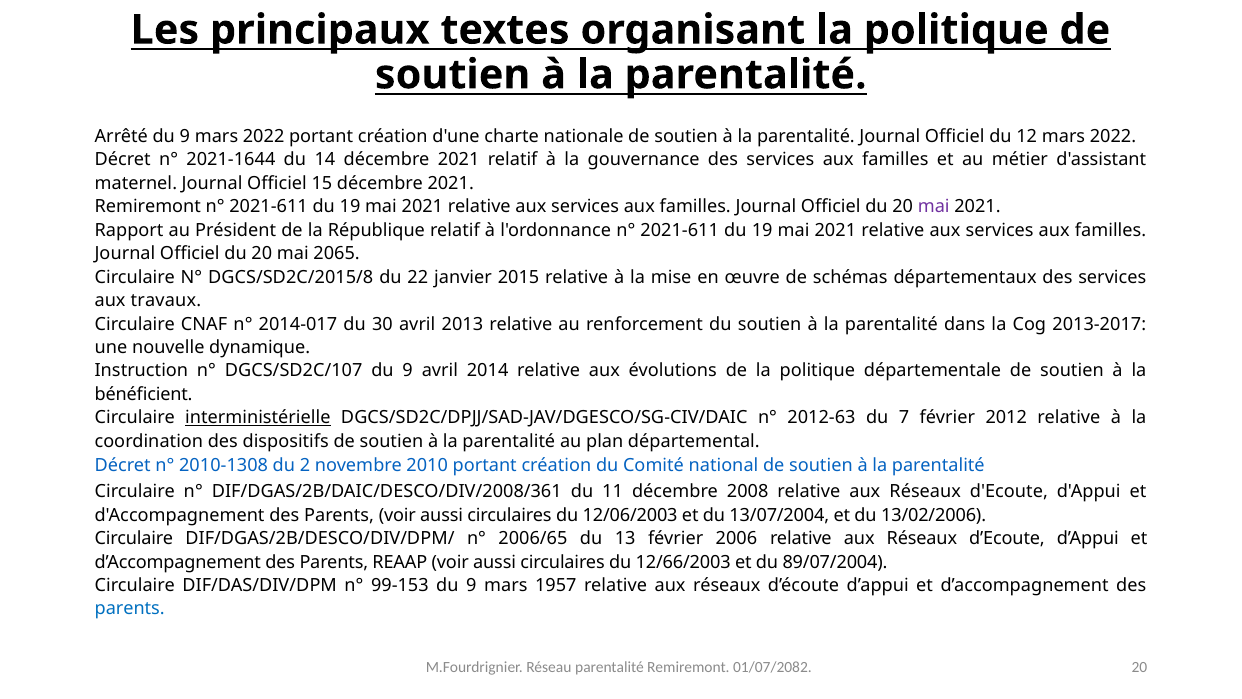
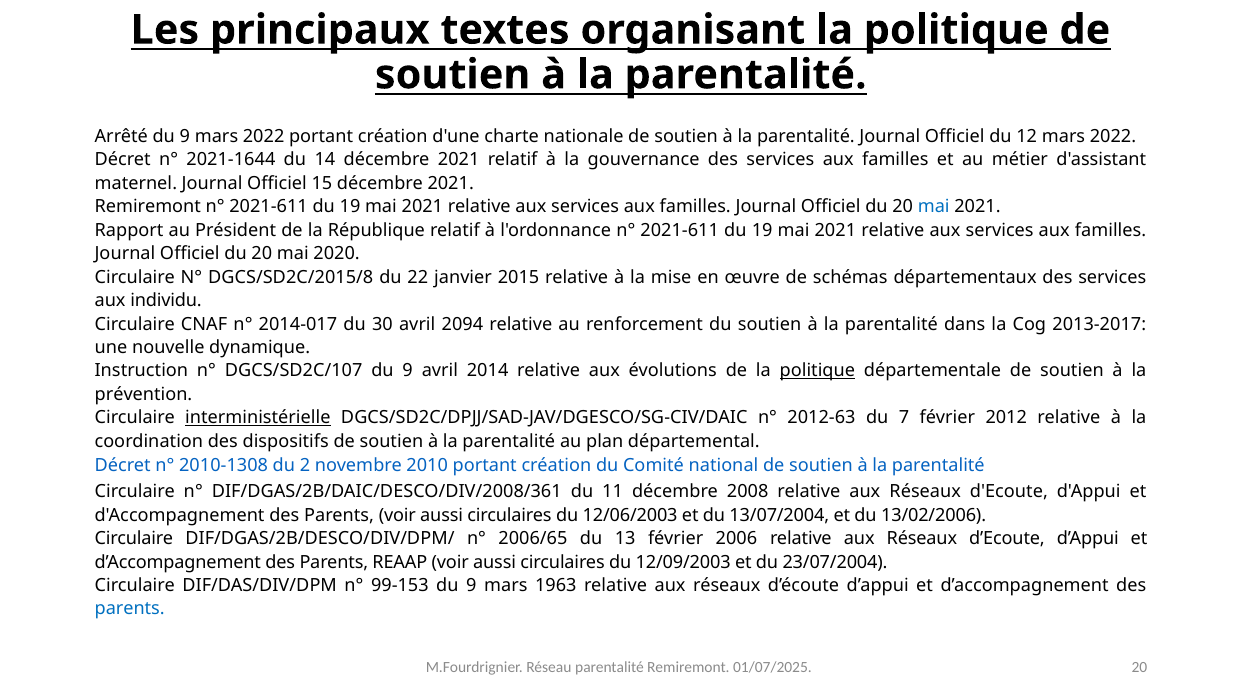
mai colour: purple -> blue (934, 207)
2065: 2065 -> 2020 (337, 253)
travaux: travaux -> individu (166, 300)
2013: 2013 -> 2094 (462, 324)
politique underline: none -> present (817, 371)
bénéficient: bénéficient -> prévention (144, 394)
12/66/2003: 12/66/2003 -> 12/09/2003 (683, 562)
89/07/2004: 89/07/2004 -> 23/07/2004 (835, 562)
1957: 1957 -> 1963 (556, 585)
01/07/2082: 01/07/2082 -> 01/07/2025 (772, 667)
